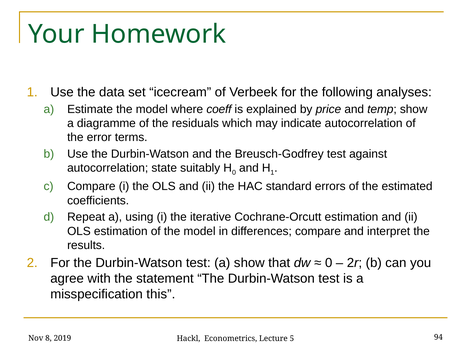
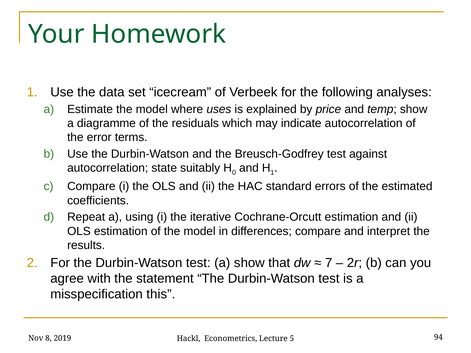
coeff: coeff -> uses (219, 109)
0: 0 -> 7 (329, 263)
